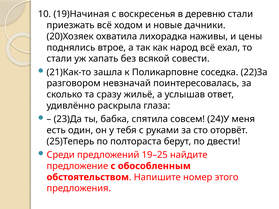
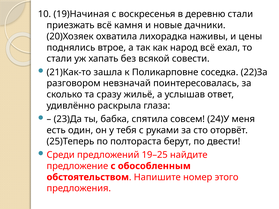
ходом: ходом -> камня (128, 25)
